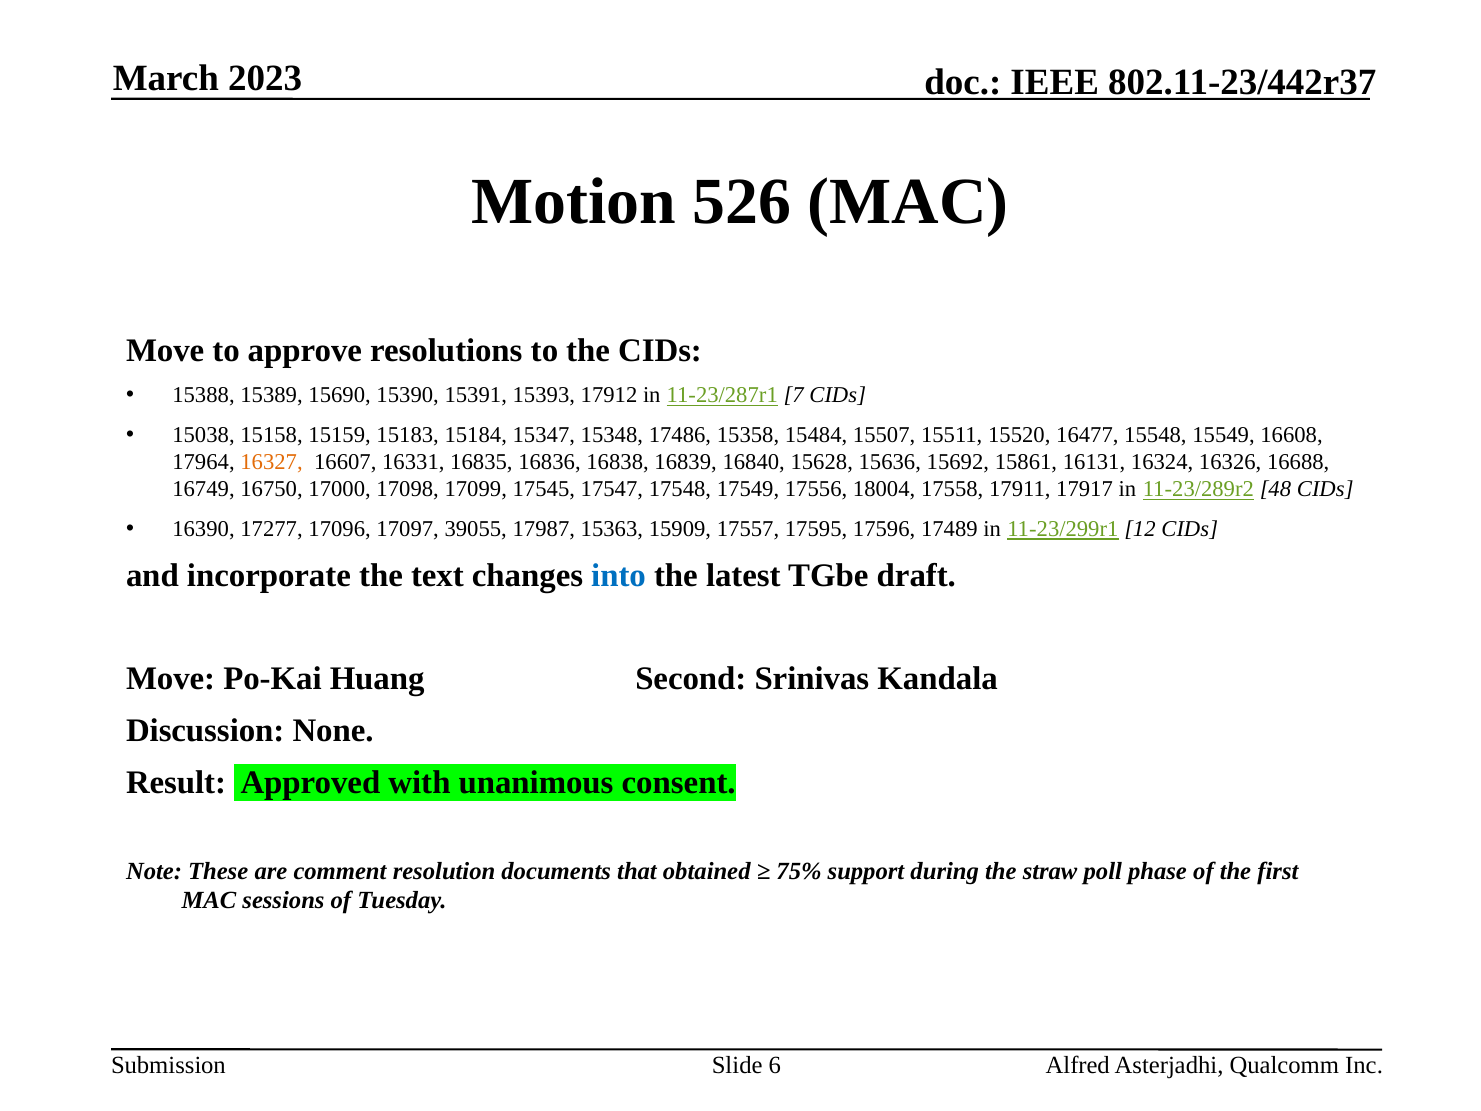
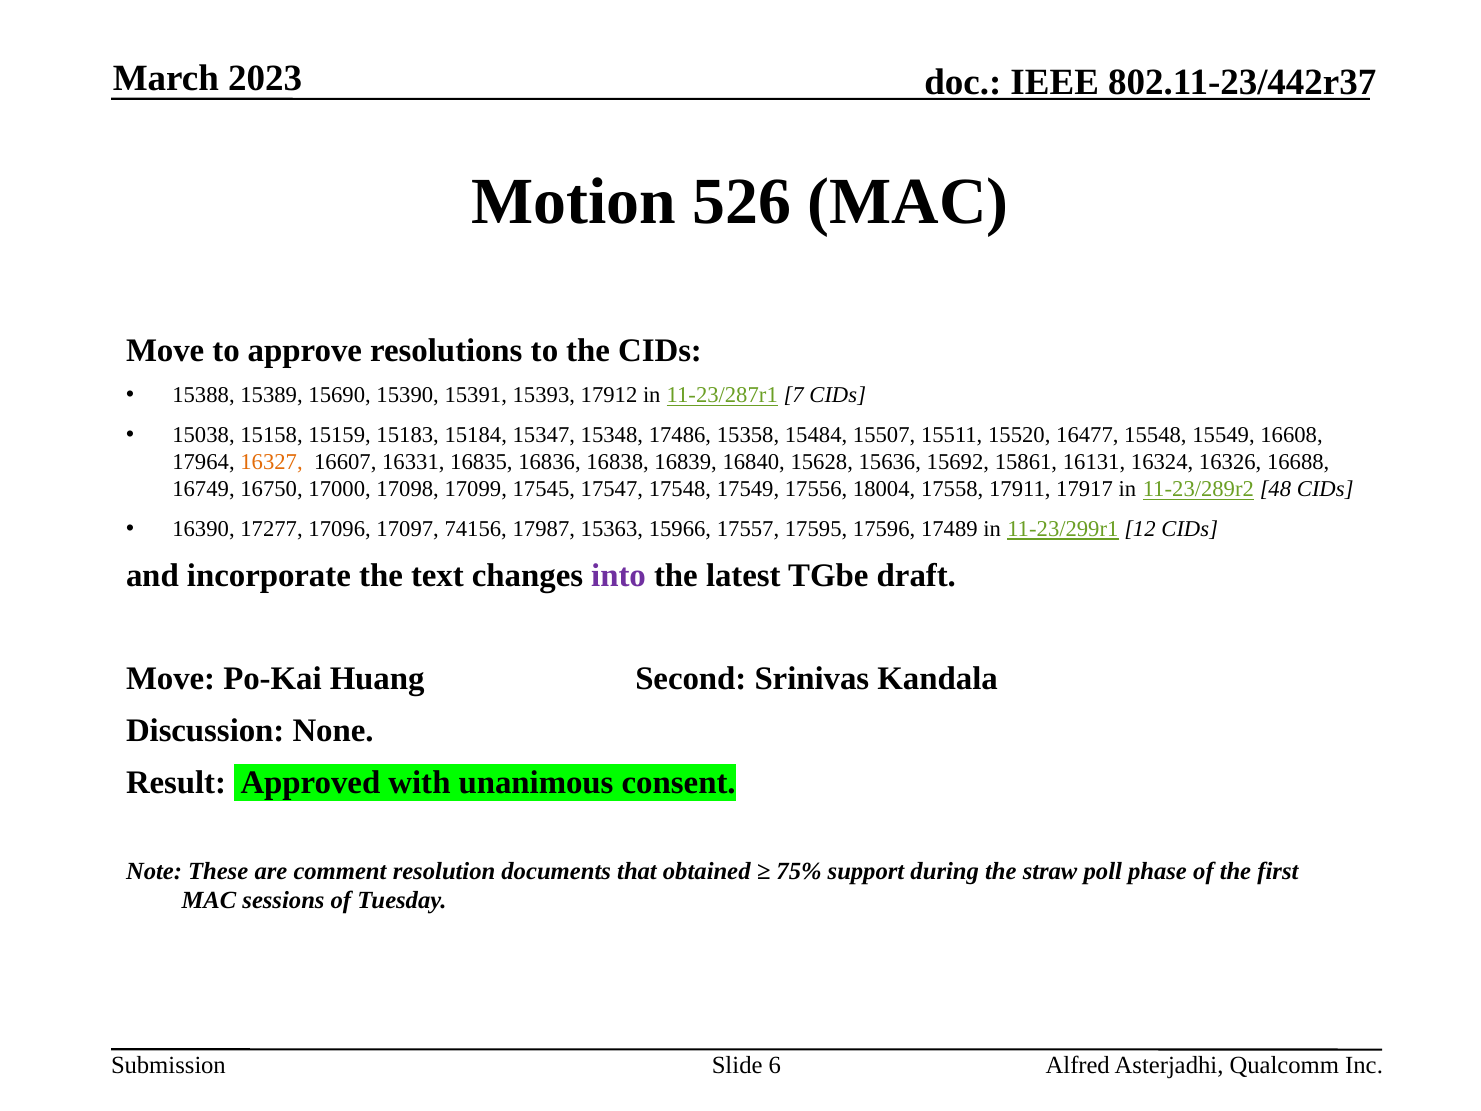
39055: 39055 -> 74156 (476, 529)
15909: 15909 -> 15966 (680, 529)
into colour: blue -> purple (619, 575)
